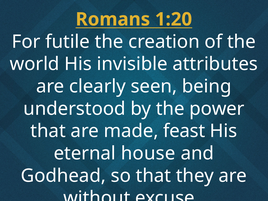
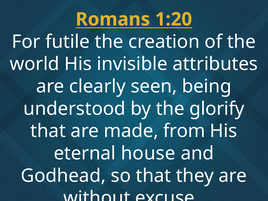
power: power -> glorify (217, 109)
feast: feast -> from (184, 131)
